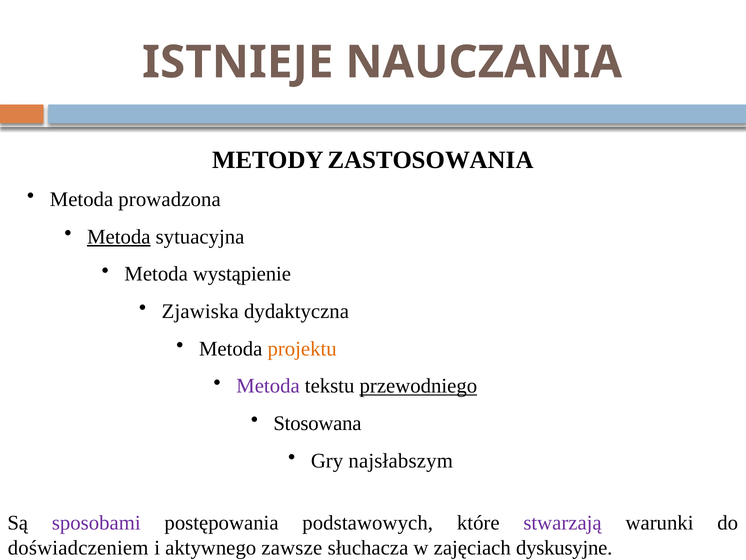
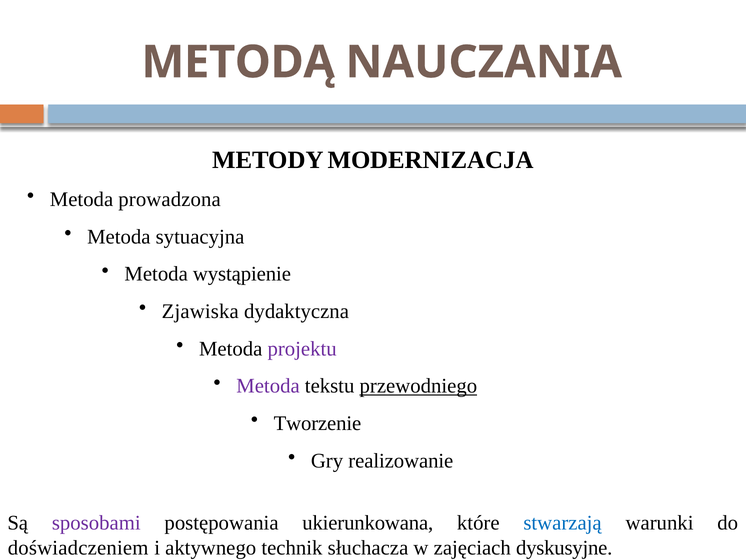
ISTNIEJE: ISTNIEJE -> METODĄ (238, 62)
ZASTOSOWANIA: ZASTOSOWANIA -> MODERNIZACJA (431, 160)
Metoda underline: present -> none (119, 237)
projektu colour: orange -> purple (302, 348)
Stosowana: Stosowana -> Tworzenie (317, 423)
najsłabszym: najsłabszym -> realizowanie (401, 460)
podstawowych: podstawowych -> ukierunkowana (368, 523)
stwarzają colour: purple -> blue (563, 523)
zawsze: zawsze -> technik (292, 547)
